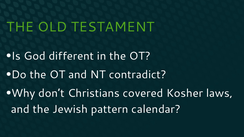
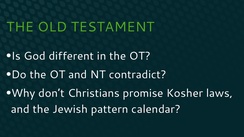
covered: covered -> promise (143, 93)
